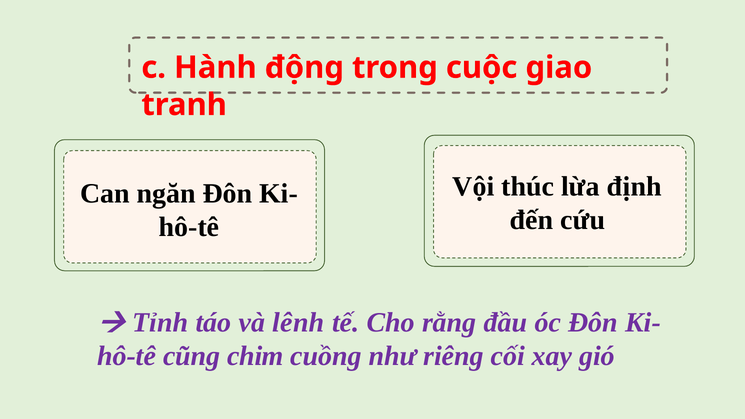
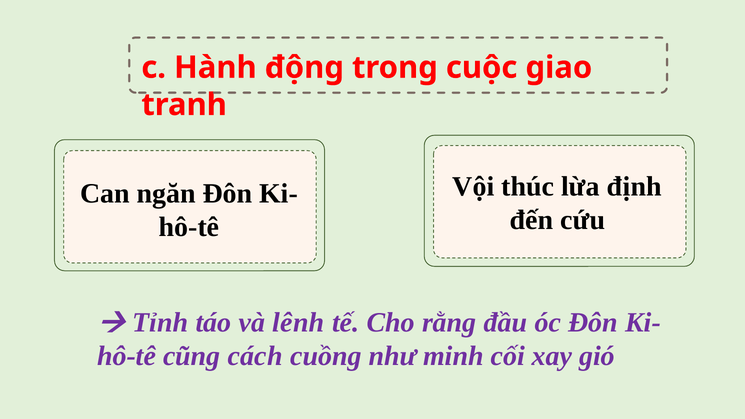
chim: chim -> cách (255, 356)
riêng: riêng -> minh (454, 356)
